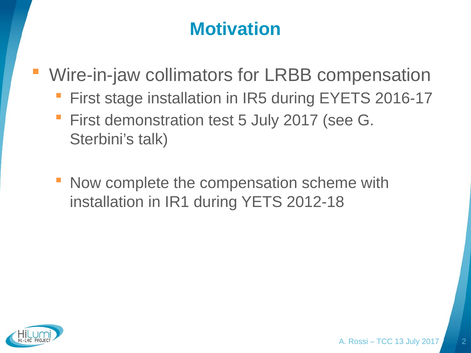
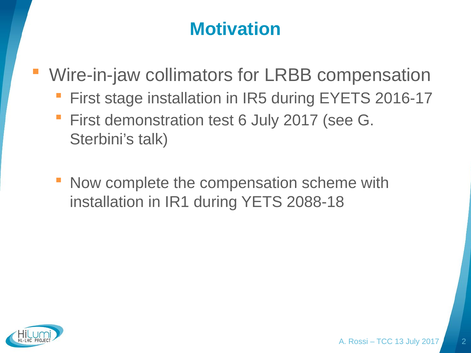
5: 5 -> 6 (242, 120)
2012-18: 2012-18 -> 2088-18 (315, 202)
